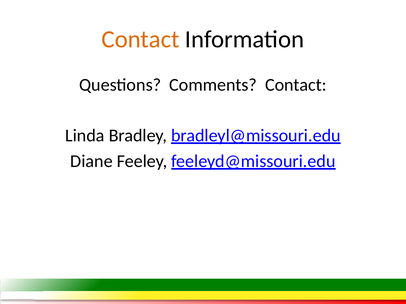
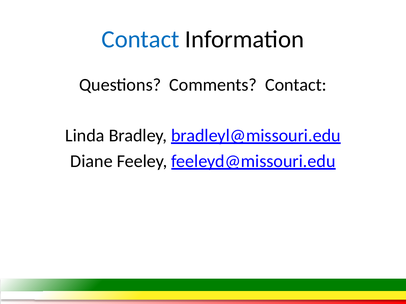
Contact colour: orange -> blue (140, 39)
